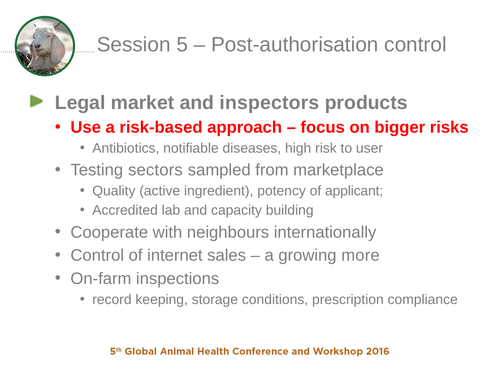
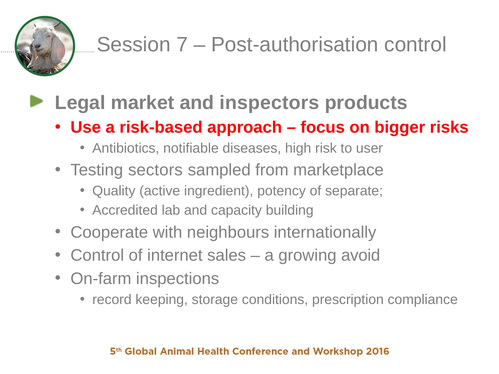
5: 5 -> 7 (182, 45)
applicant: applicant -> separate (354, 191)
more: more -> avoid (361, 256)
